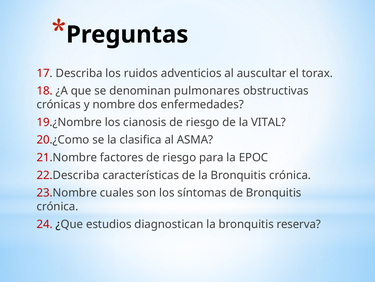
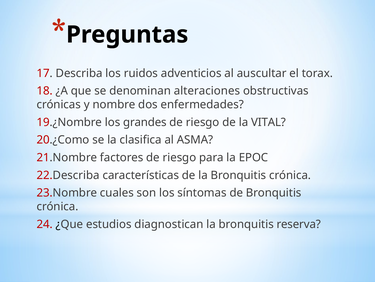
pulmonares: pulmonares -> alteraciones (207, 91)
cianosis: cianosis -> grandes (145, 122)
